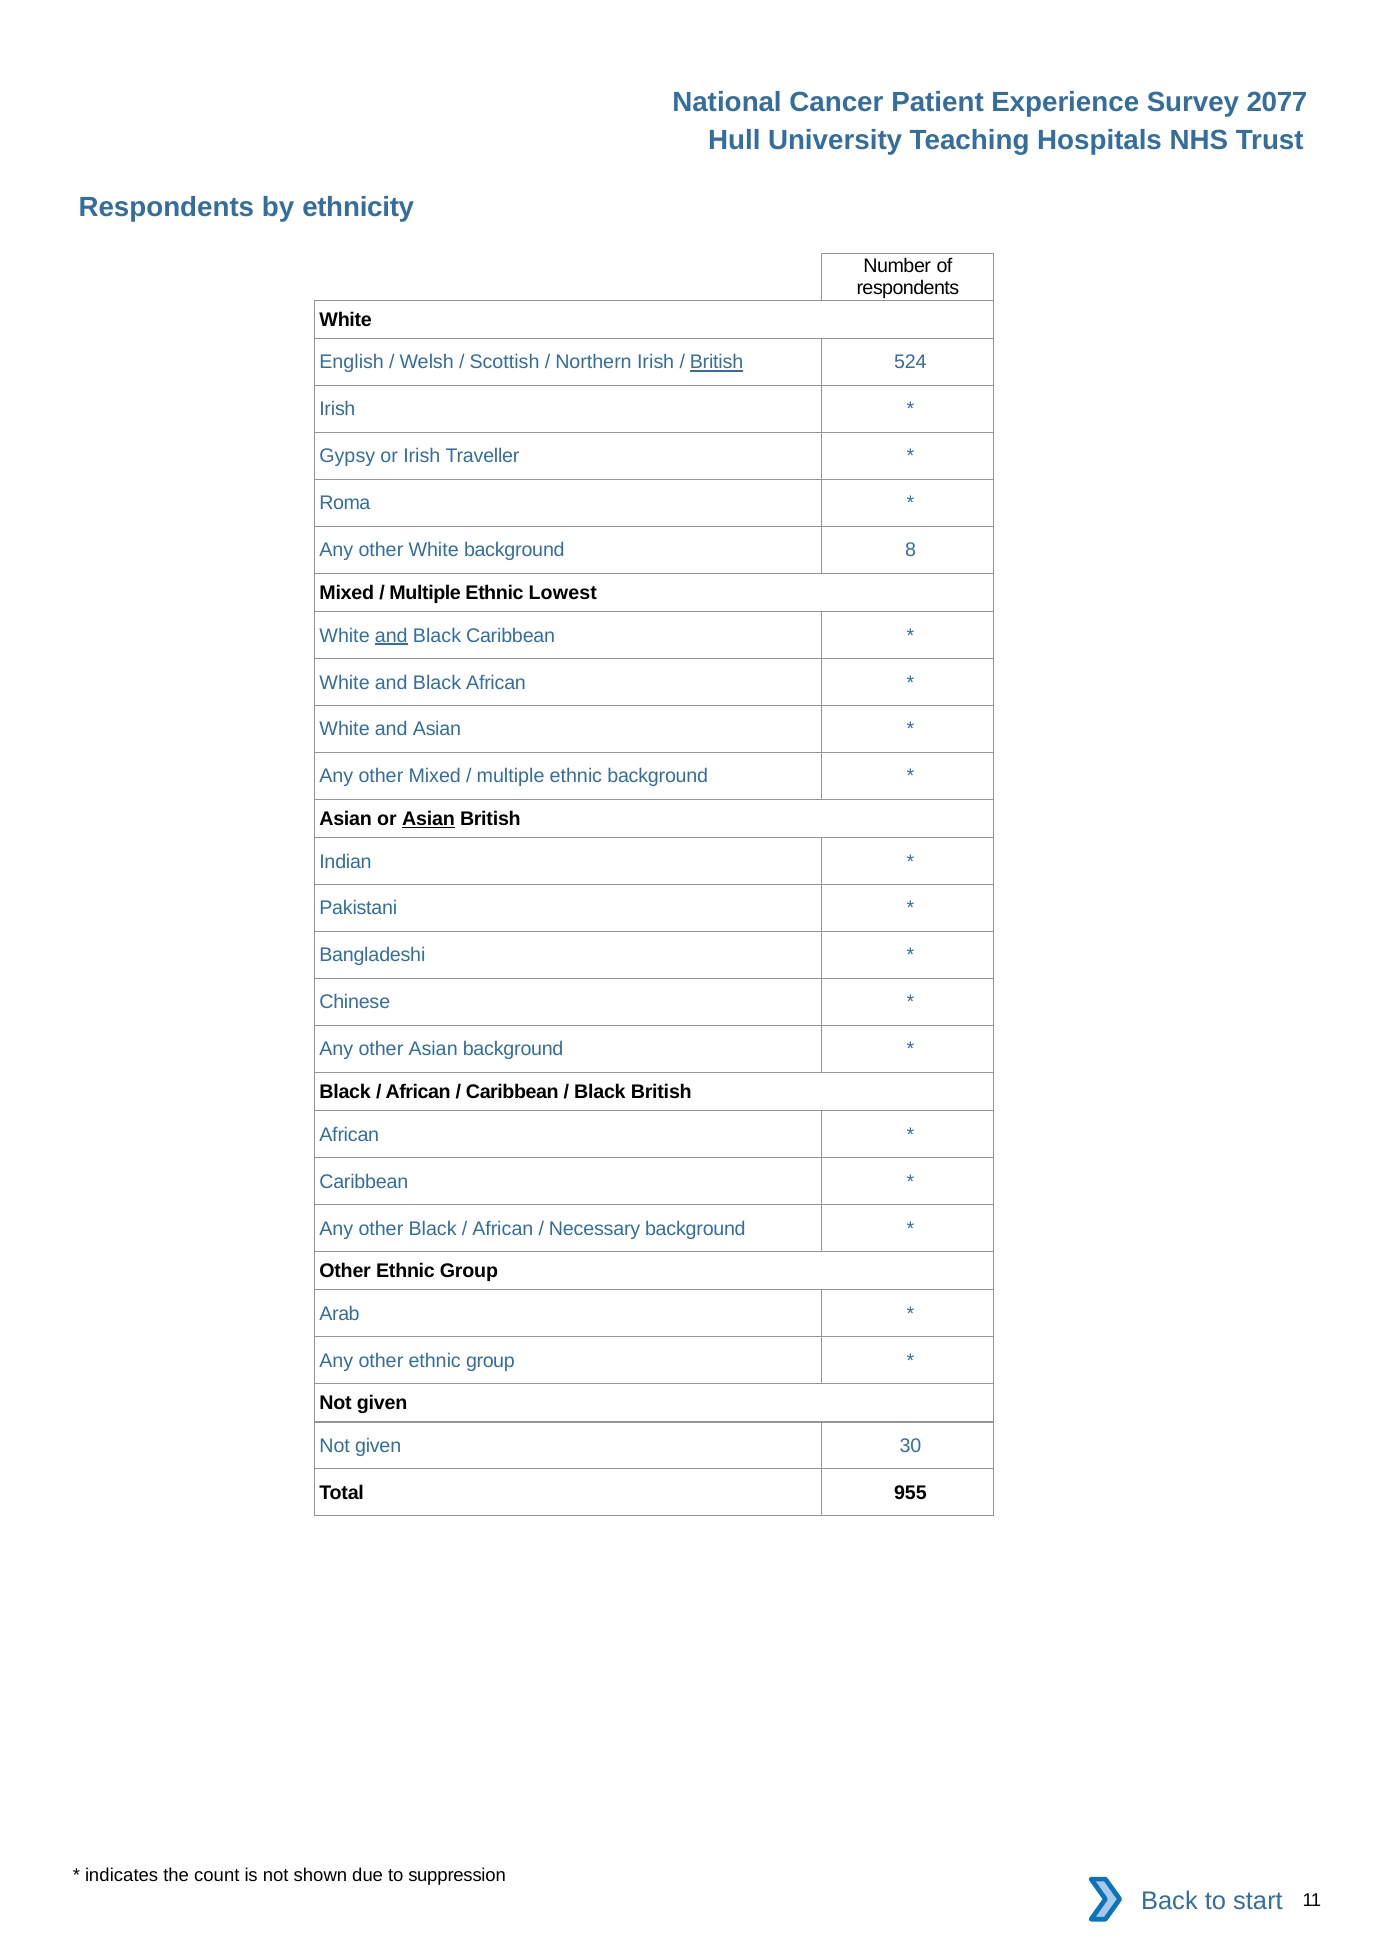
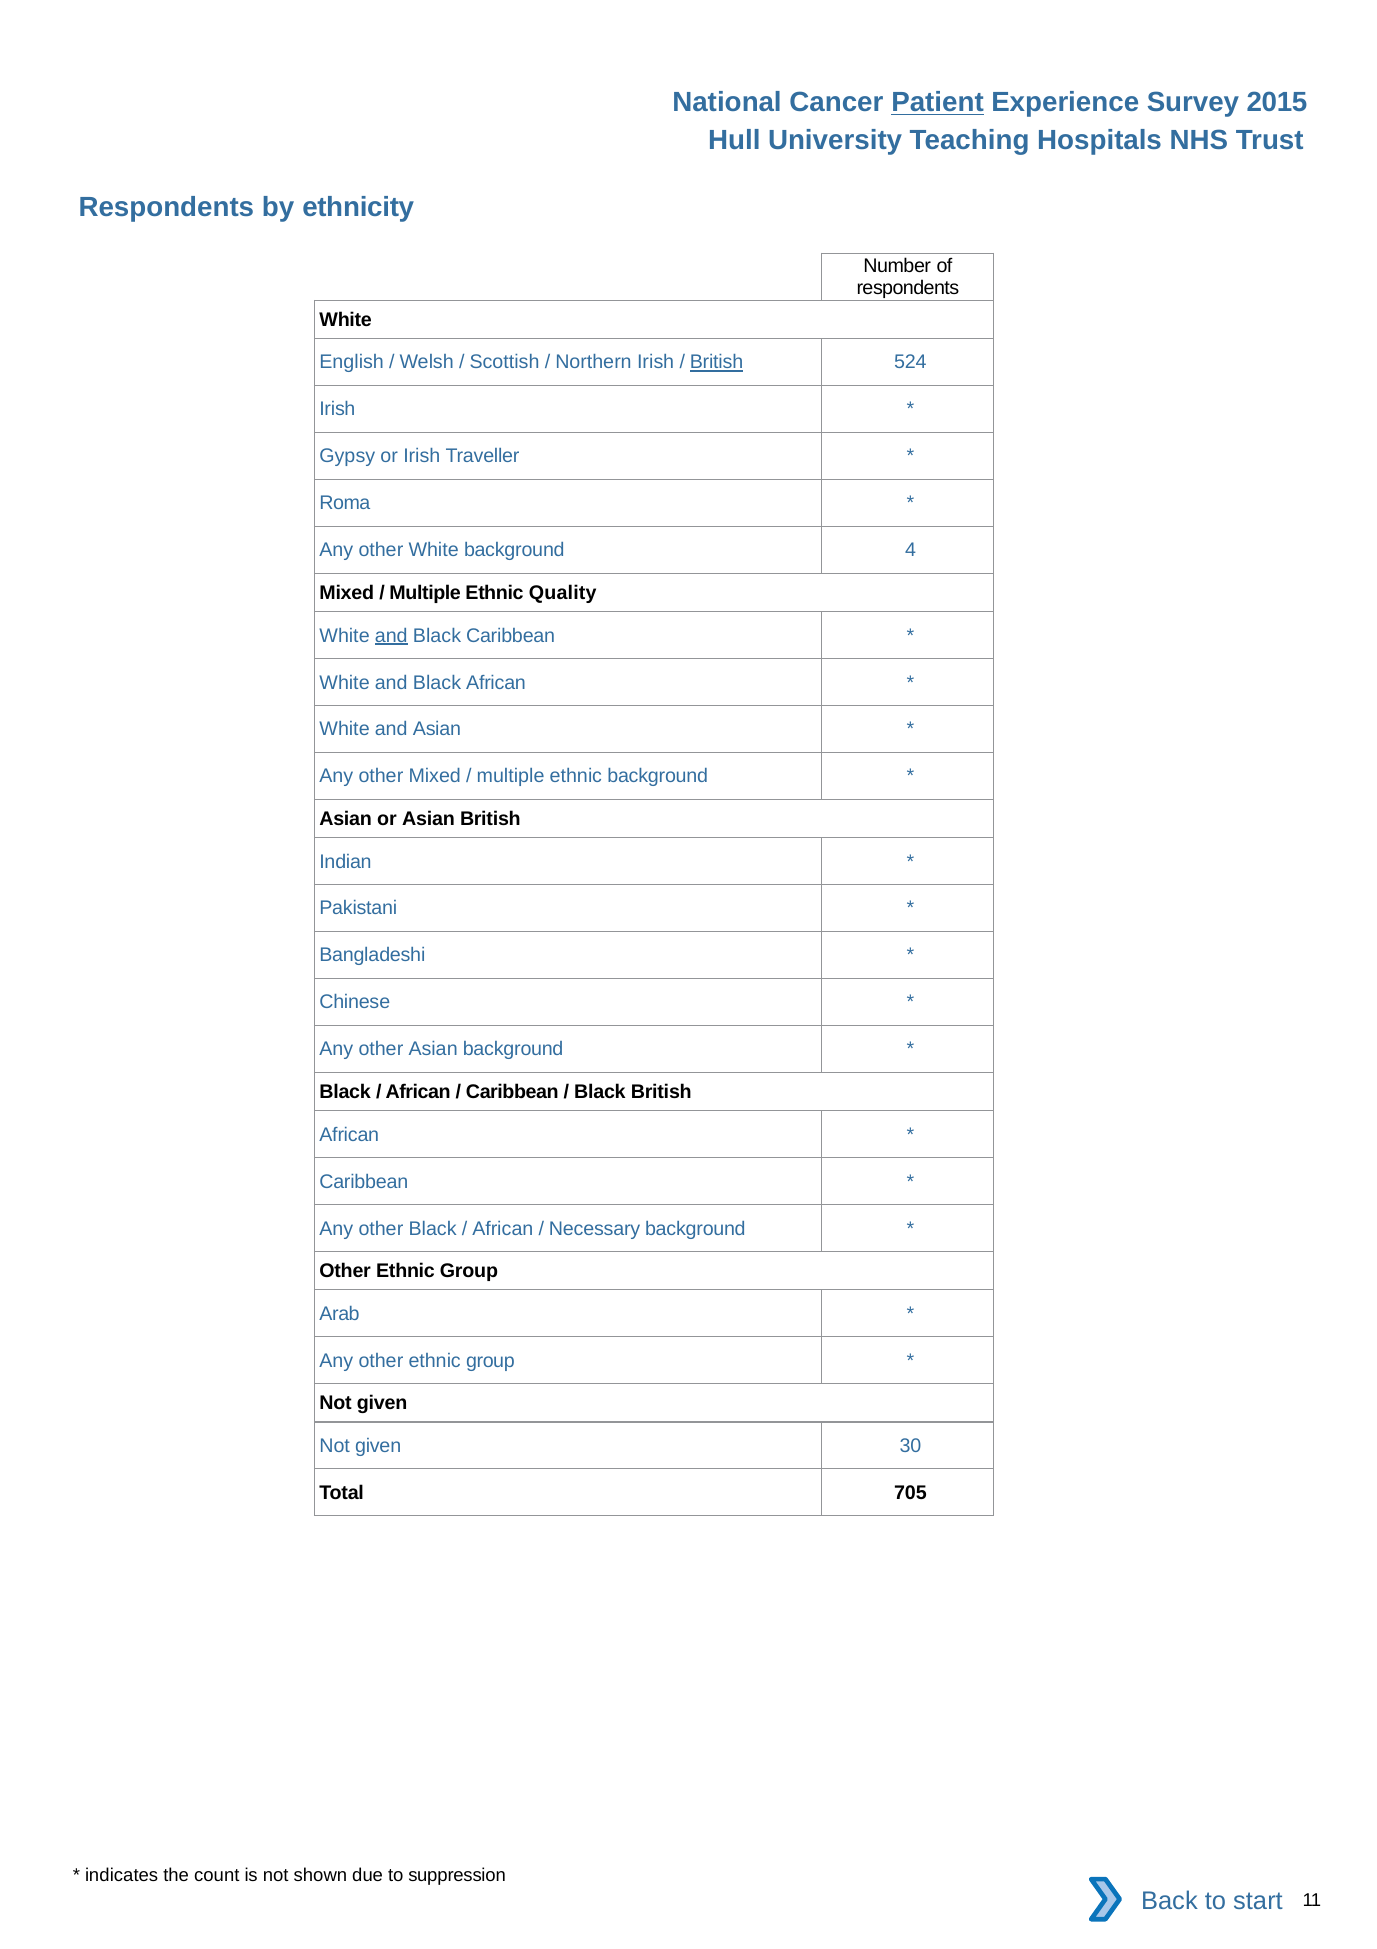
Patient underline: none -> present (938, 103)
2077: 2077 -> 2015 (1277, 103)
8: 8 -> 4 (911, 550)
Lowest: Lowest -> Quality (563, 593)
Asian underline: present -> none (428, 819)
955: 955 -> 705 (910, 1492)
